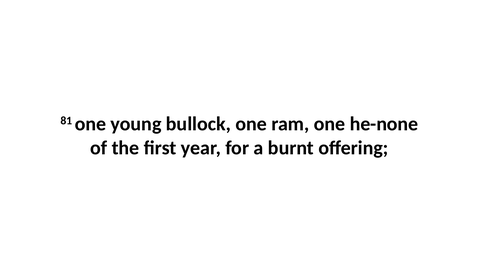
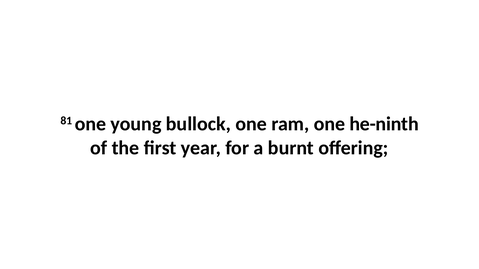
he-none: he-none -> he-ninth (384, 124)
